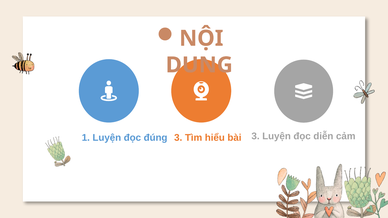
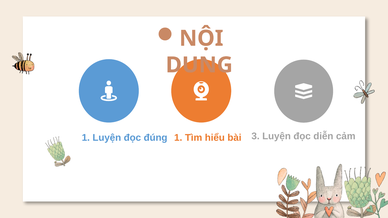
đúng 3: 3 -> 1 (178, 138)
